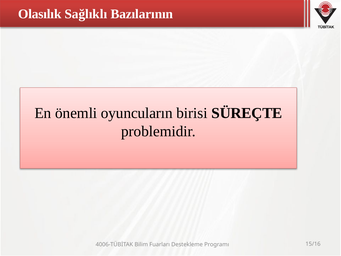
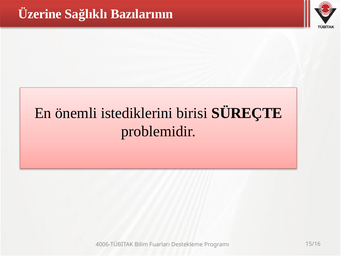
Olasılık: Olasılık -> Üzerine (40, 14)
oyuncuların: oyuncuların -> istediklerini (137, 113)
